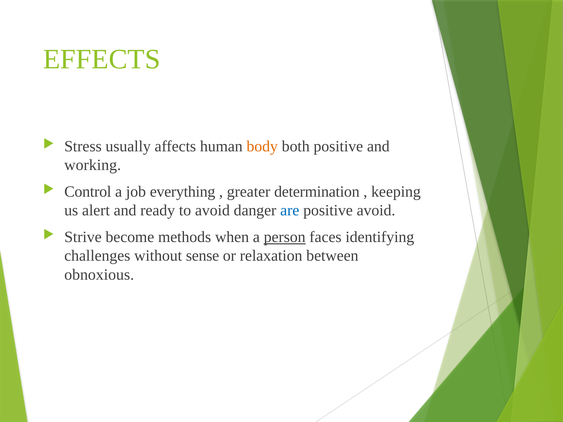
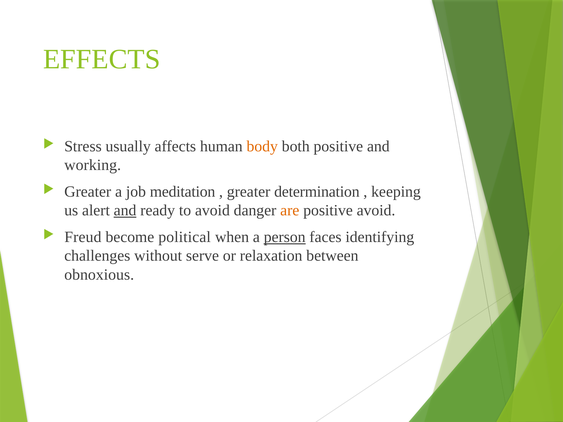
Control: Control -> Greater (88, 192)
everything: everything -> meditation (183, 192)
and underline: none -> present (125, 211)
are colour: blue -> orange (290, 211)
Strive: Strive -> Freud (83, 237)
methods: methods -> political (185, 237)
sense: sense -> serve (202, 256)
